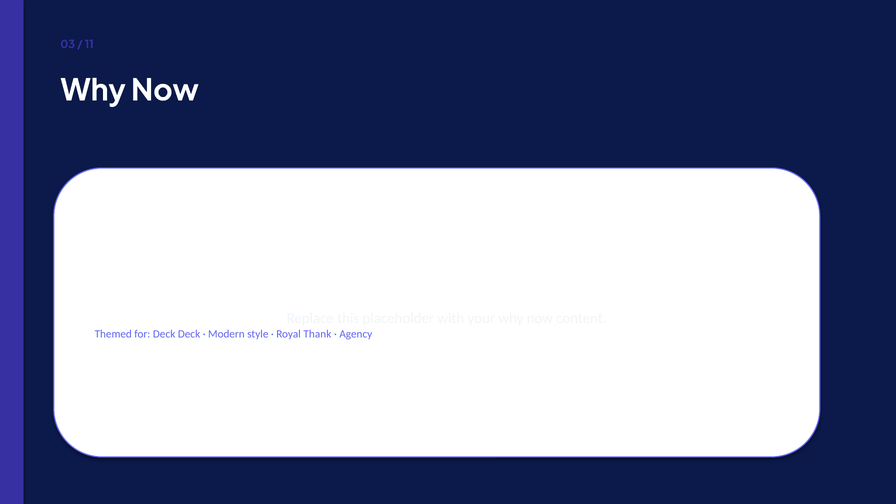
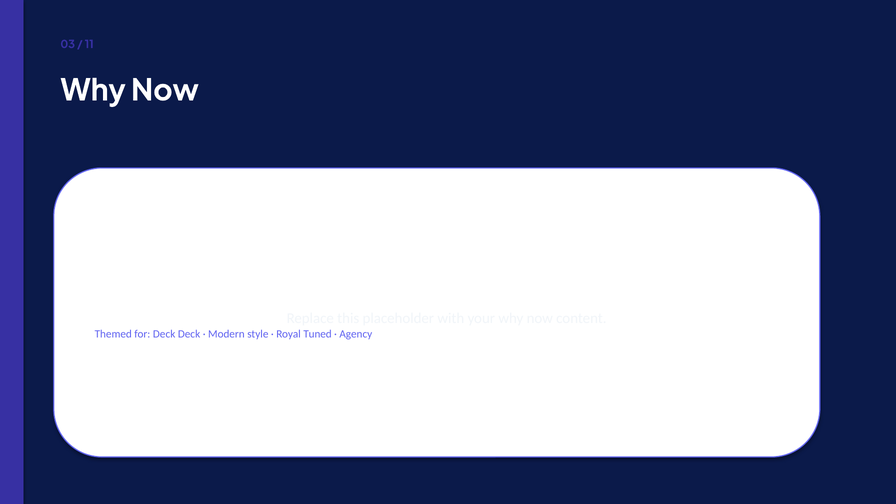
Thank: Thank -> Tuned (318, 334)
